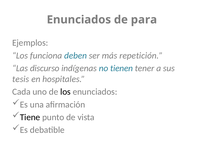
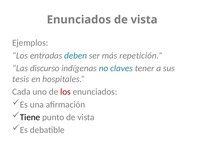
Enunciados de para: para -> vista (144, 20)
funciona: funciona -> entradas (46, 56)
tienen: tienen -> claves (122, 68)
los colour: black -> red (65, 92)
